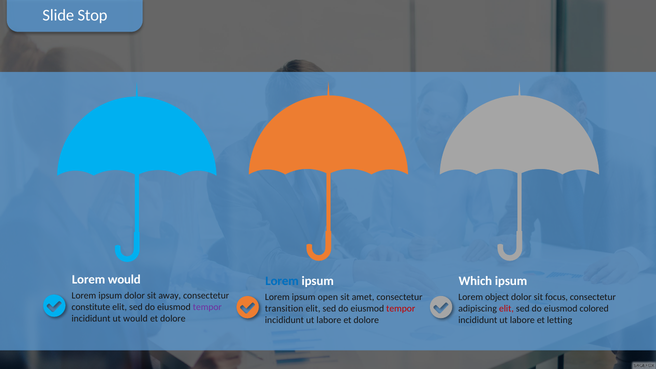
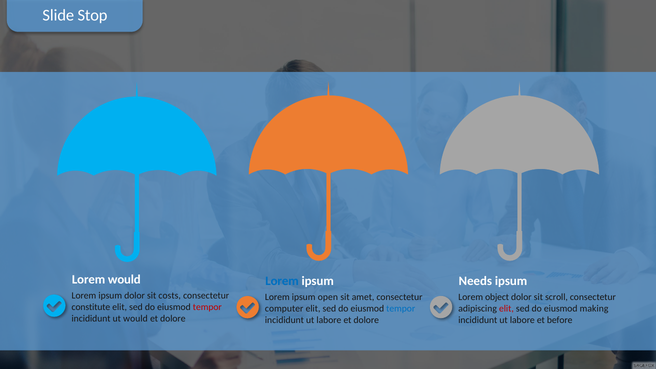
Which: Which -> Needs (475, 281)
away: away -> costs (170, 296)
focus: focus -> scroll (556, 297)
tempor colour: purple -> red (207, 307)
colored: colored -> making (594, 308)
transition: transition -> computer (284, 308)
tempor colour: red -> blue (401, 308)
letting: letting -> before (560, 320)
